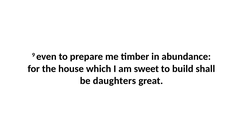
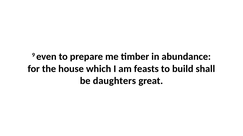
sweet: sweet -> feasts (146, 69)
